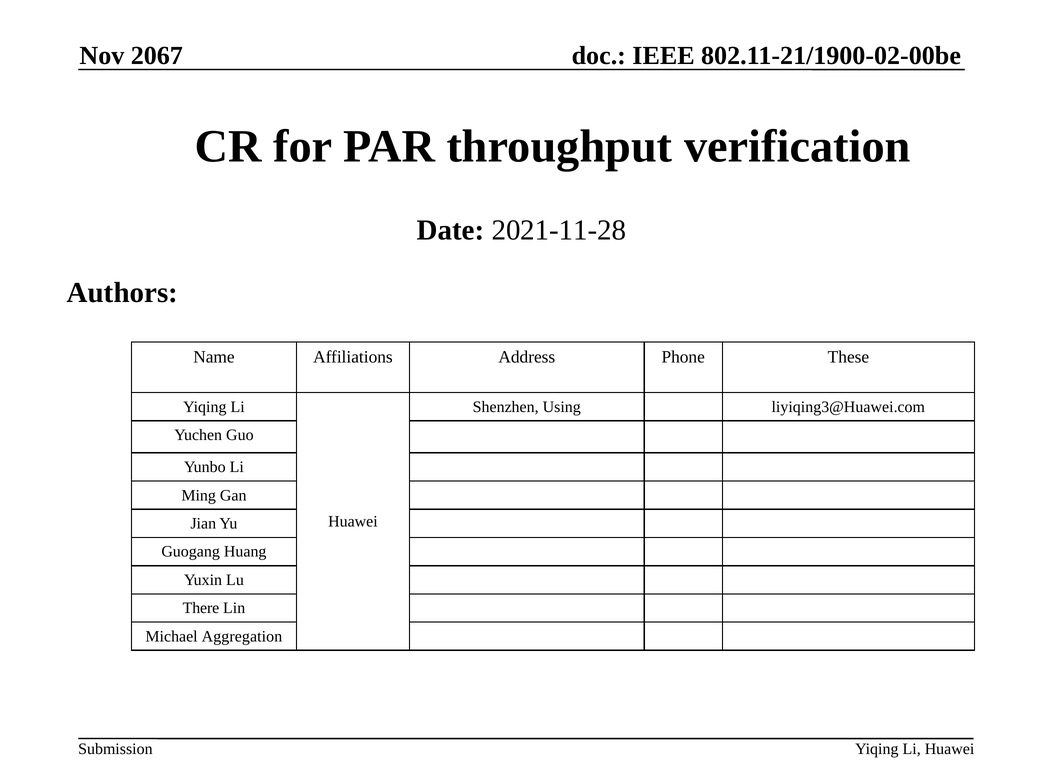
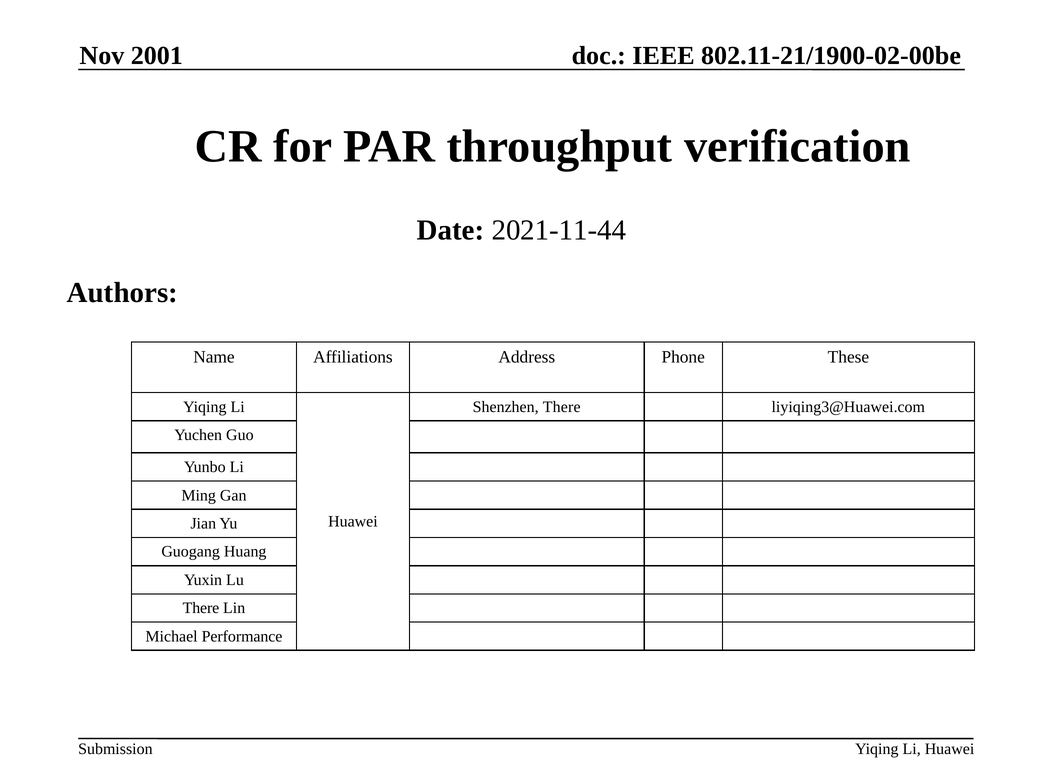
2067: 2067 -> 2001 (157, 56)
2021-11-28: 2021-11-28 -> 2021-11-44 (559, 230)
Shenzhen Using: Using -> There (562, 407)
Aggregation: Aggregation -> Performance (242, 636)
